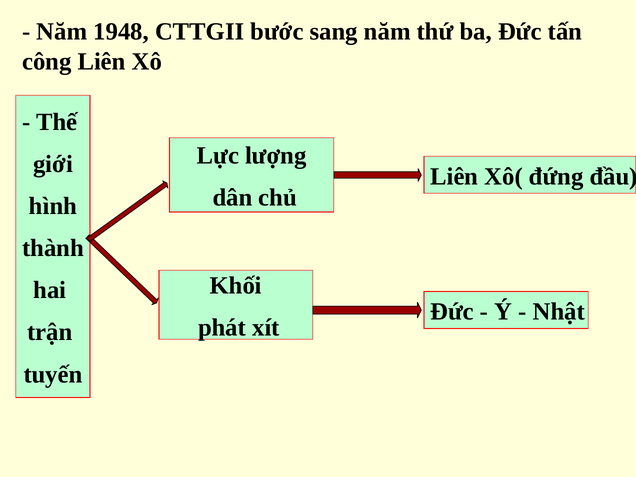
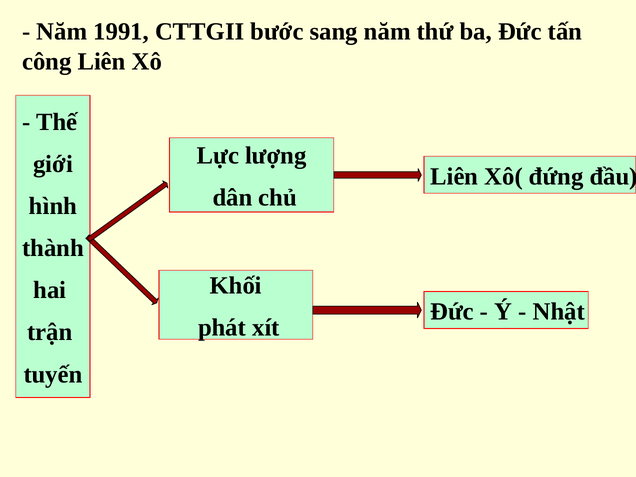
1948: 1948 -> 1991 (121, 32)
